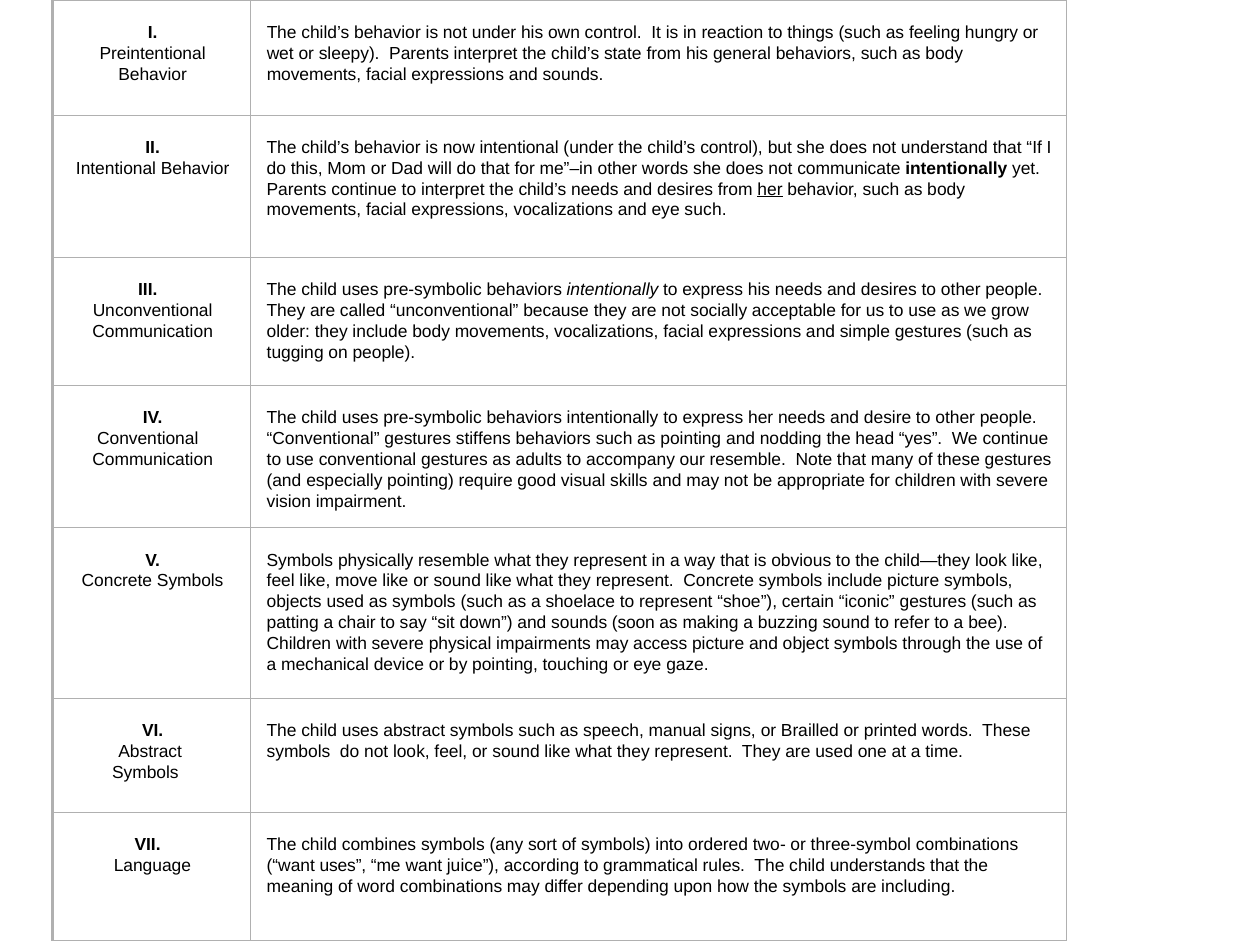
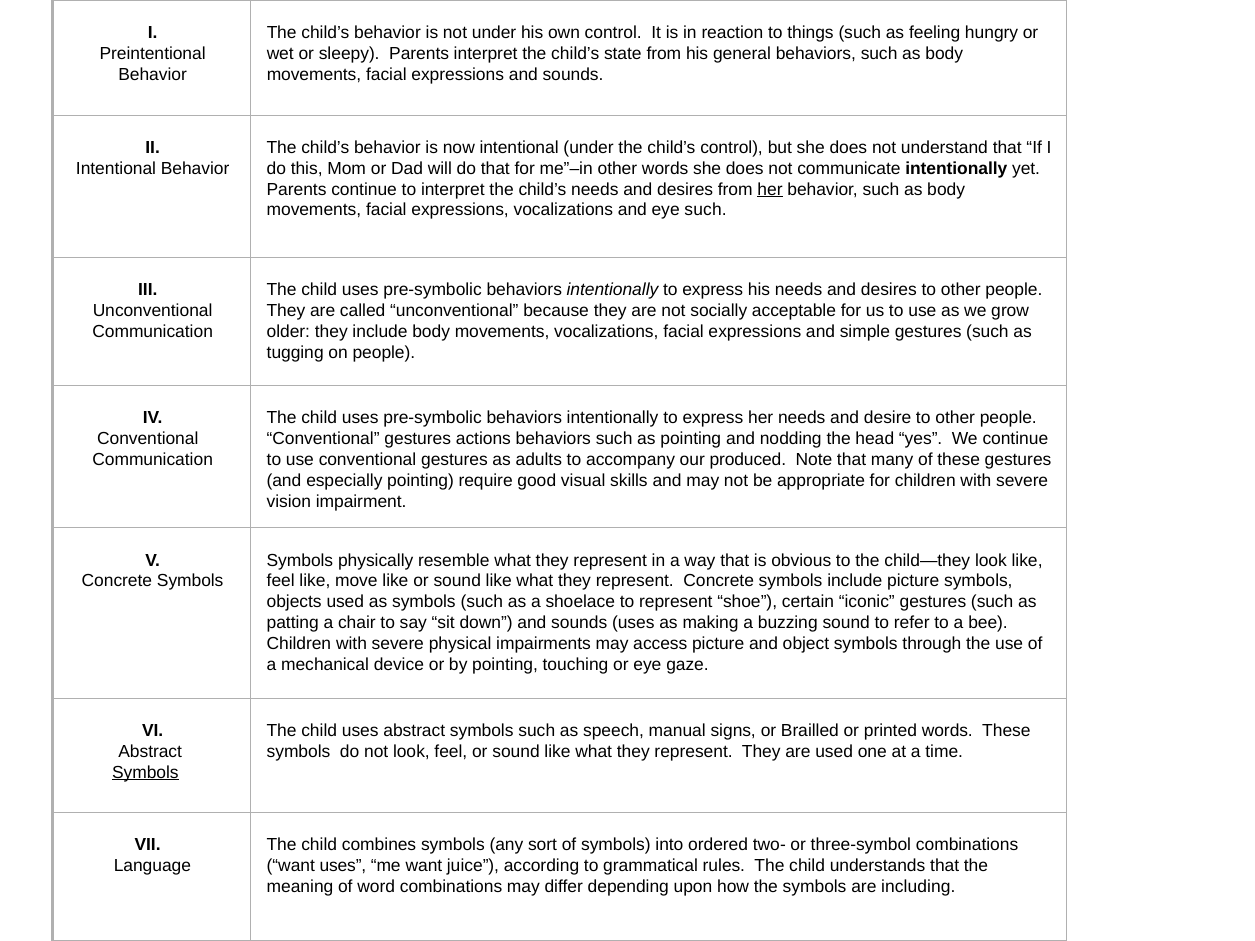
stiffens: stiffens -> actions (483, 439)
our resemble: resemble -> produced (748, 460)
sounds soon: soon -> uses (633, 623)
Symbols underline: none -> present (145, 773)
